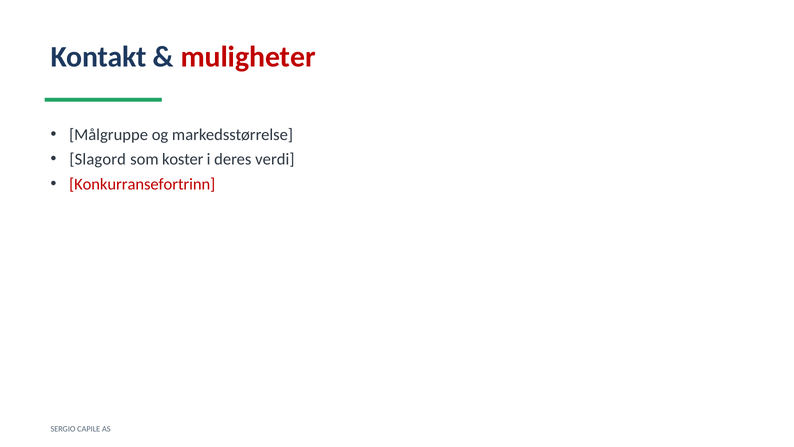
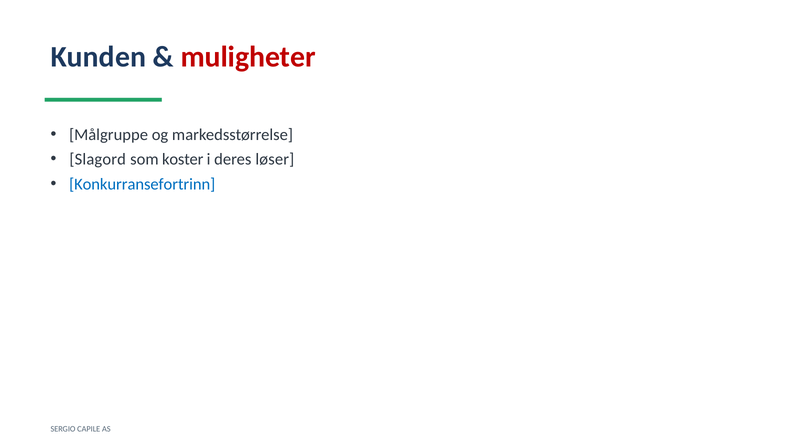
Kontakt: Kontakt -> Kunden (98, 57)
verdi: verdi -> løser (275, 159)
Konkurransefortrinn colour: red -> blue (142, 184)
